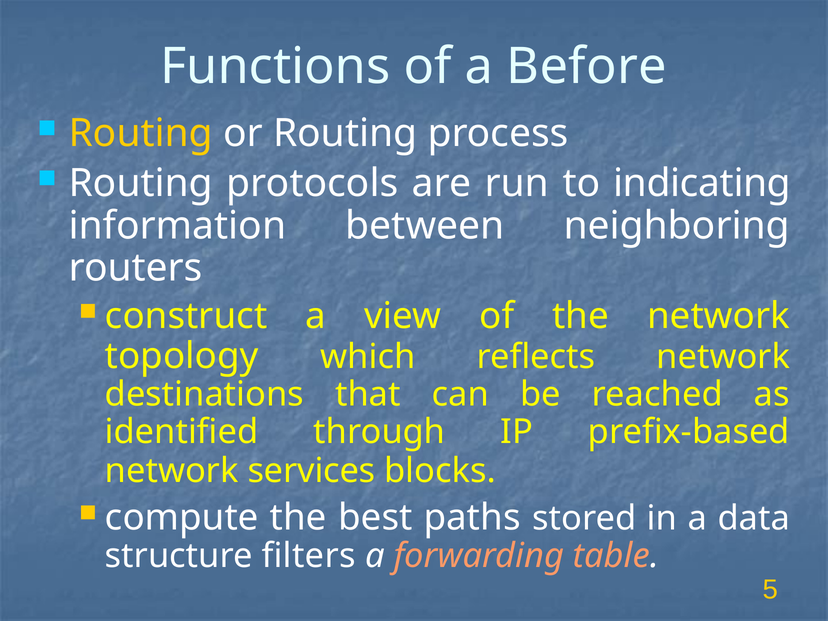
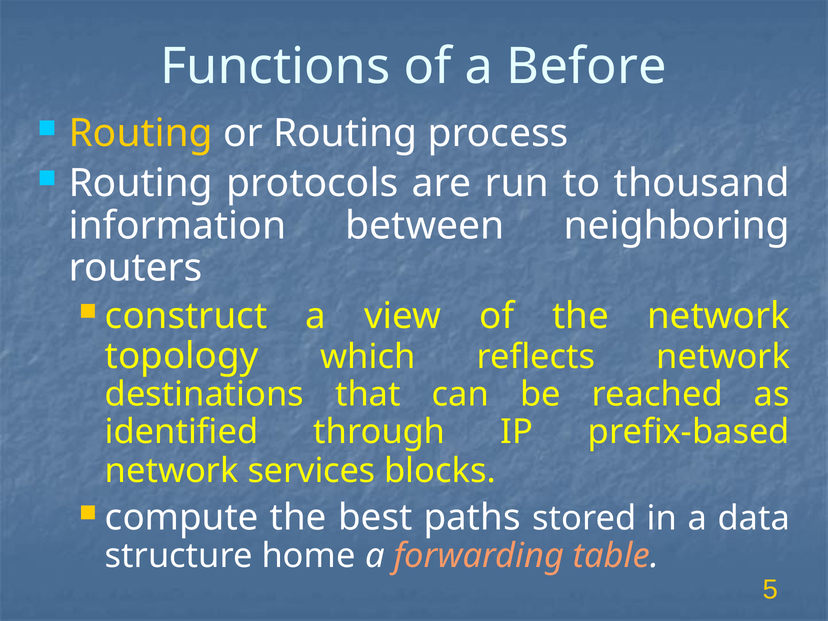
indicating: indicating -> thousand (702, 183)
filters: filters -> home (309, 556)
